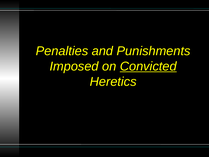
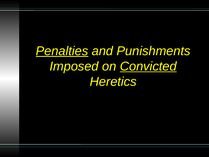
Penalties underline: none -> present (62, 51)
